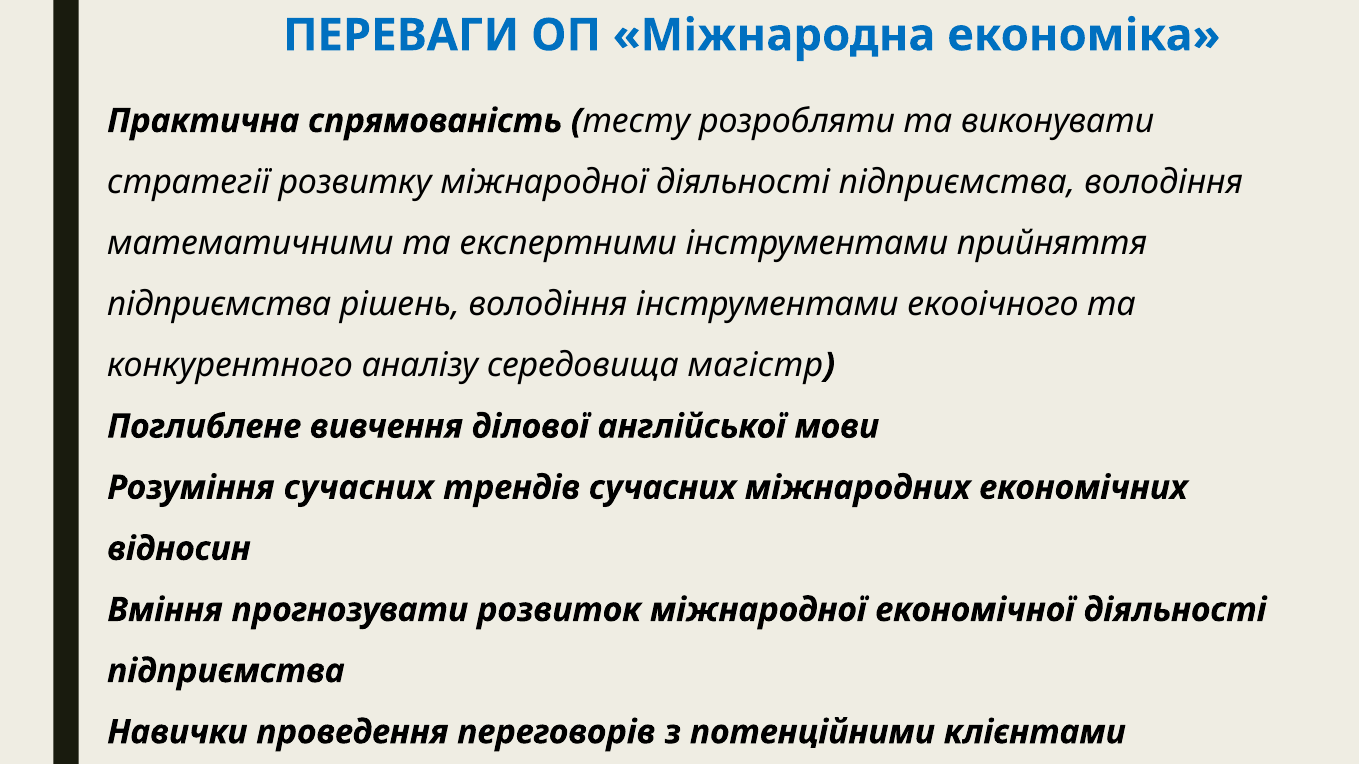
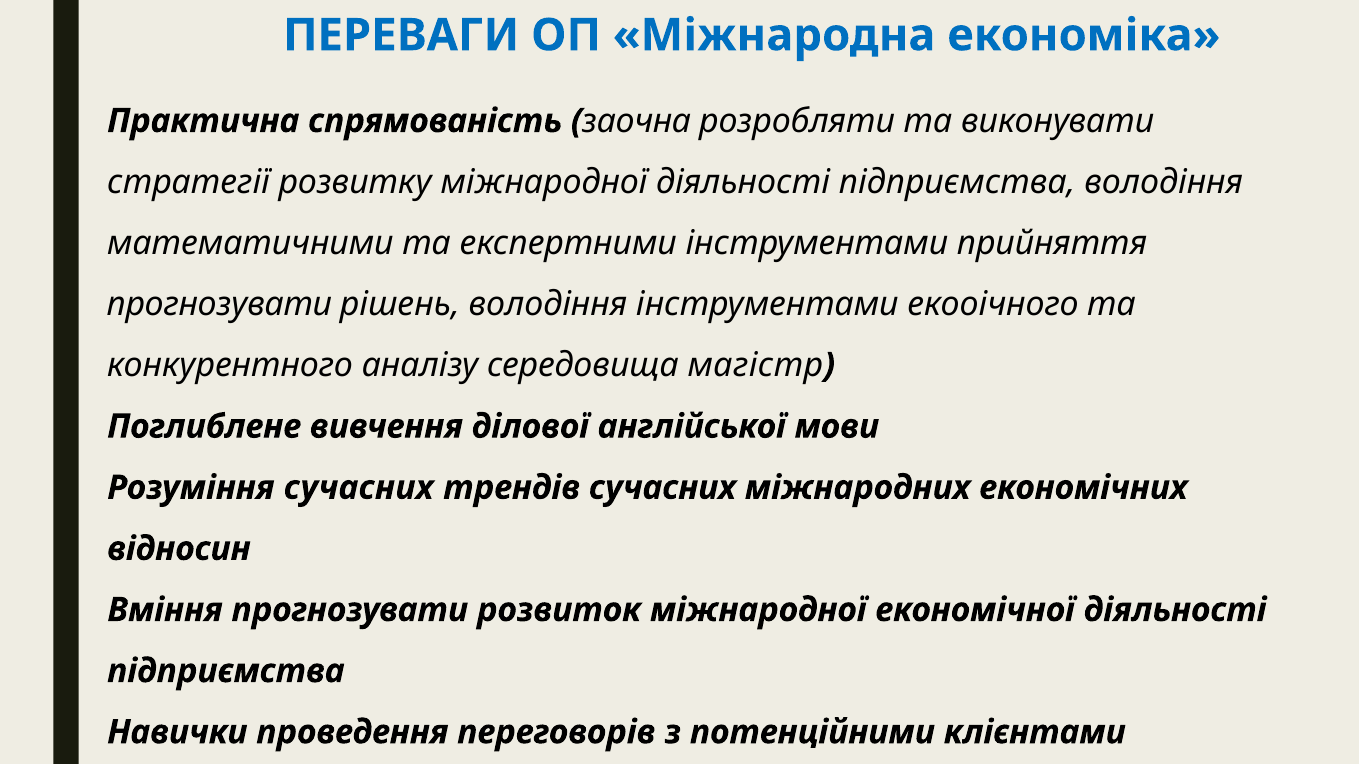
тесту: тесту -> заочна (637, 121)
підприємства: підприємства -> прогнозувати (219, 304)
